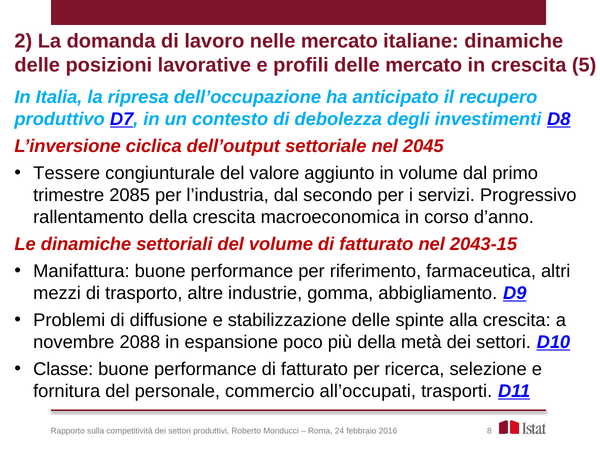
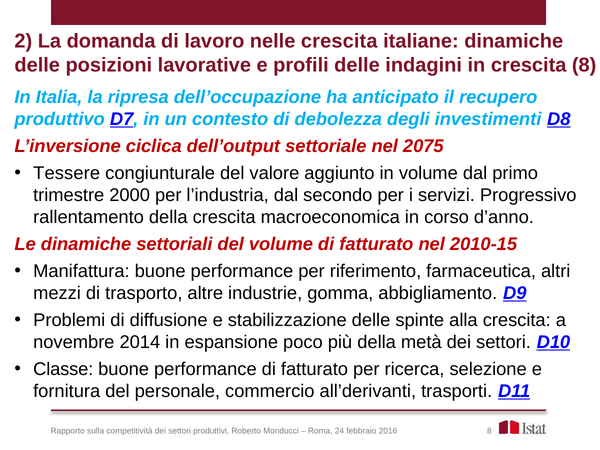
nelle mercato: mercato -> crescita (339, 41)
delle mercato: mercato -> indagini (424, 65)
crescita 5: 5 -> 8 (584, 65)
2045: 2045 -> 2075 (423, 146)
2085: 2085 -> 2000 (130, 195)
2043-15: 2043-15 -> 2010-15 (484, 244)
2088: 2088 -> 2014 (140, 342)
all’occupati: all’occupati -> all’derivanti (368, 391)
